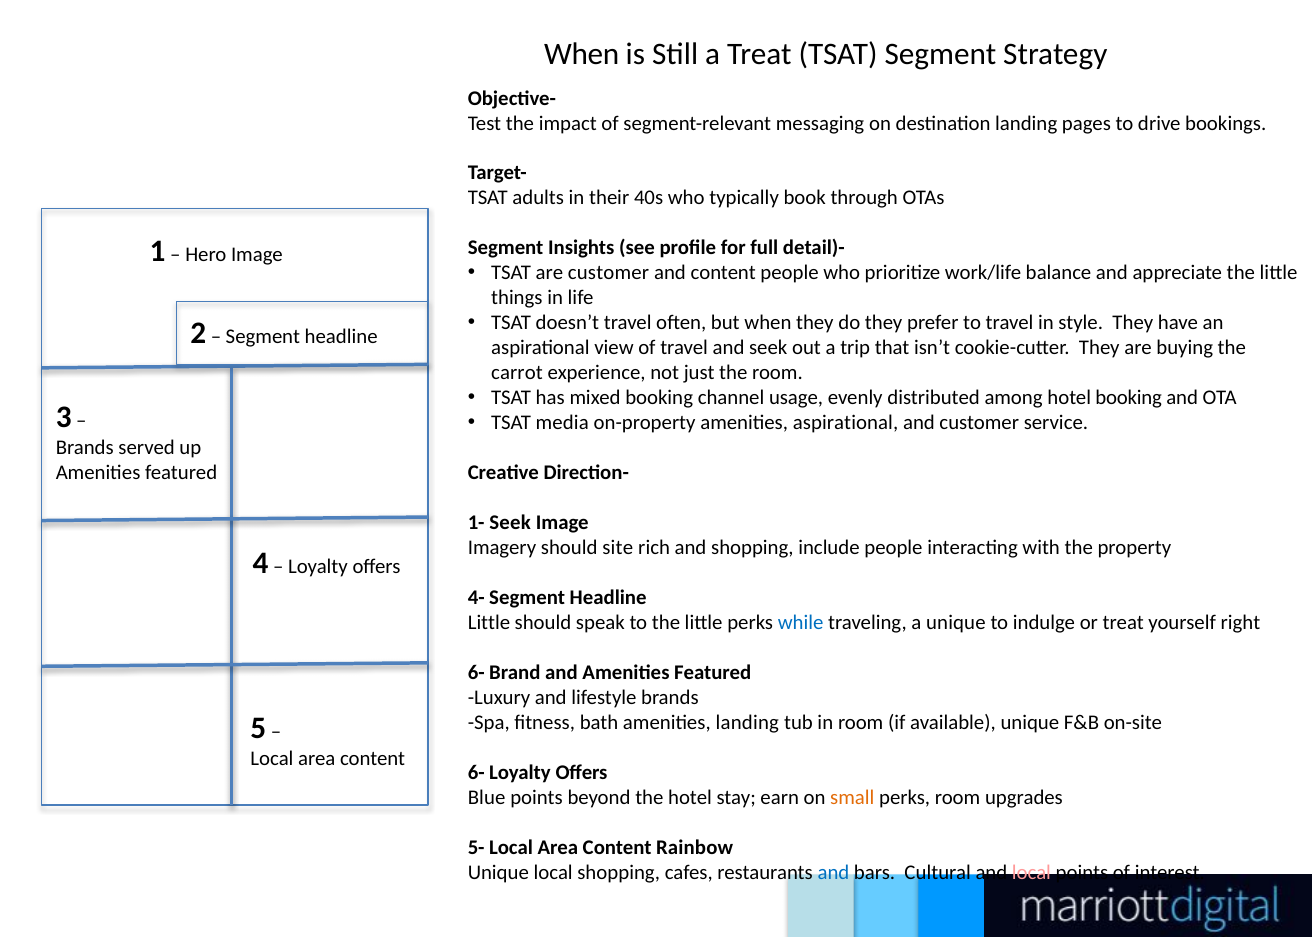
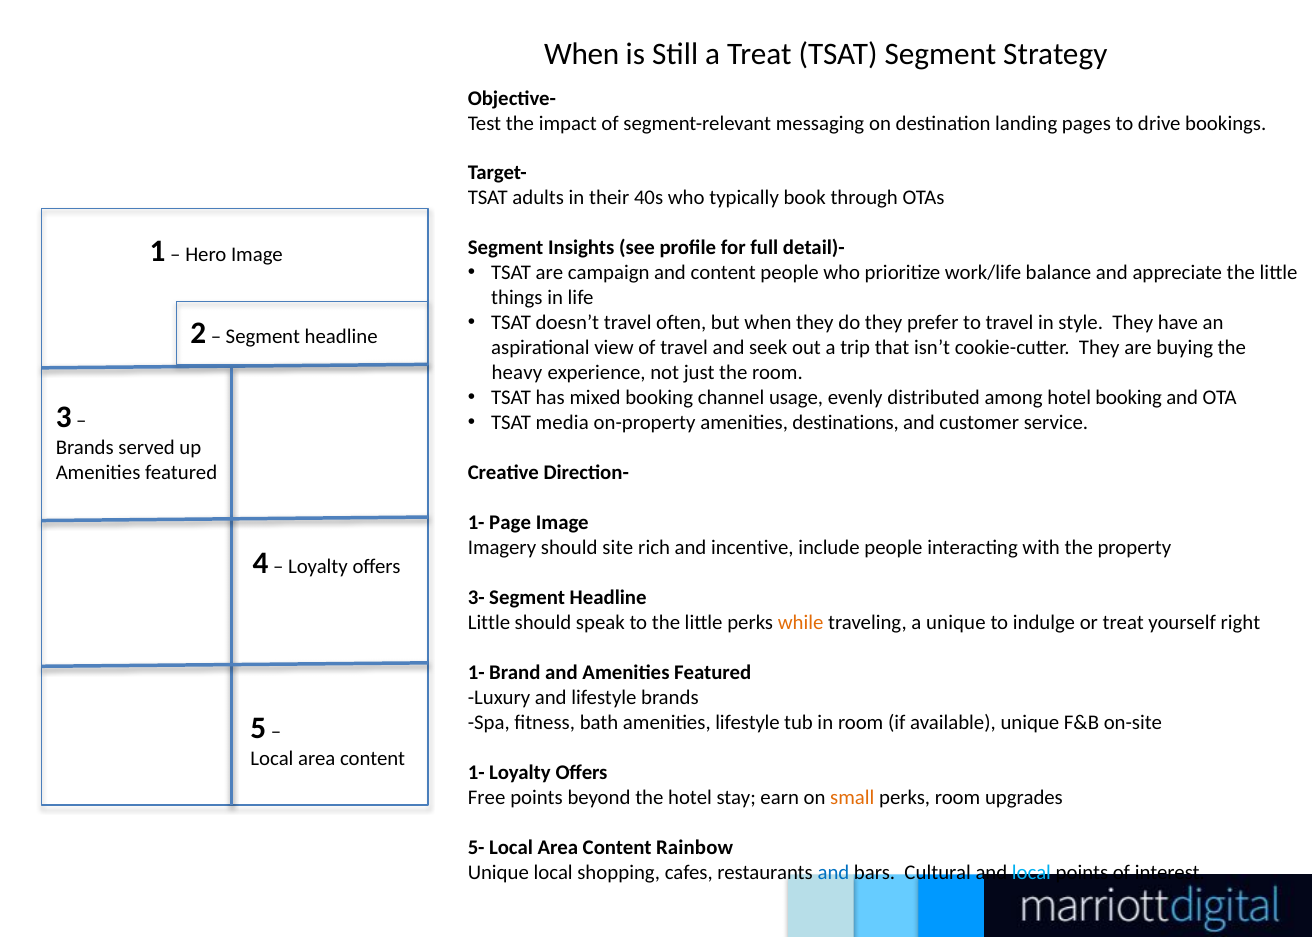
are customer: customer -> campaign (609, 273)
carrot: carrot -> heavy (517, 373)
amenities aspirational: aspirational -> destinations (846, 423)
1- Seek: Seek -> Page (510, 523)
and shopping: shopping -> incentive (752, 548)
4-: 4- -> 3- (476, 598)
while colour: blue -> orange (801, 623)
6-: 6- -> 1- (476, 673)
amenities landing: landing -> lifestyle (748, 723)
6-: 6- -> 1- (476, 773)
Blue: Blue -> Free (487, 798)
local colour: pink -> light blue (1031, 873)
